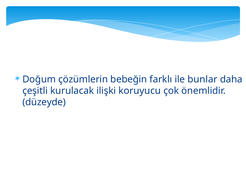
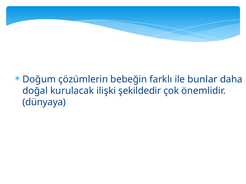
çeşitli: çeşitli -> doğal (35, 91)
koruyucu: koruyucu -> şekildedir (140, 91)
düzeyde: düzeyde -> dünyaya (44, 102)
